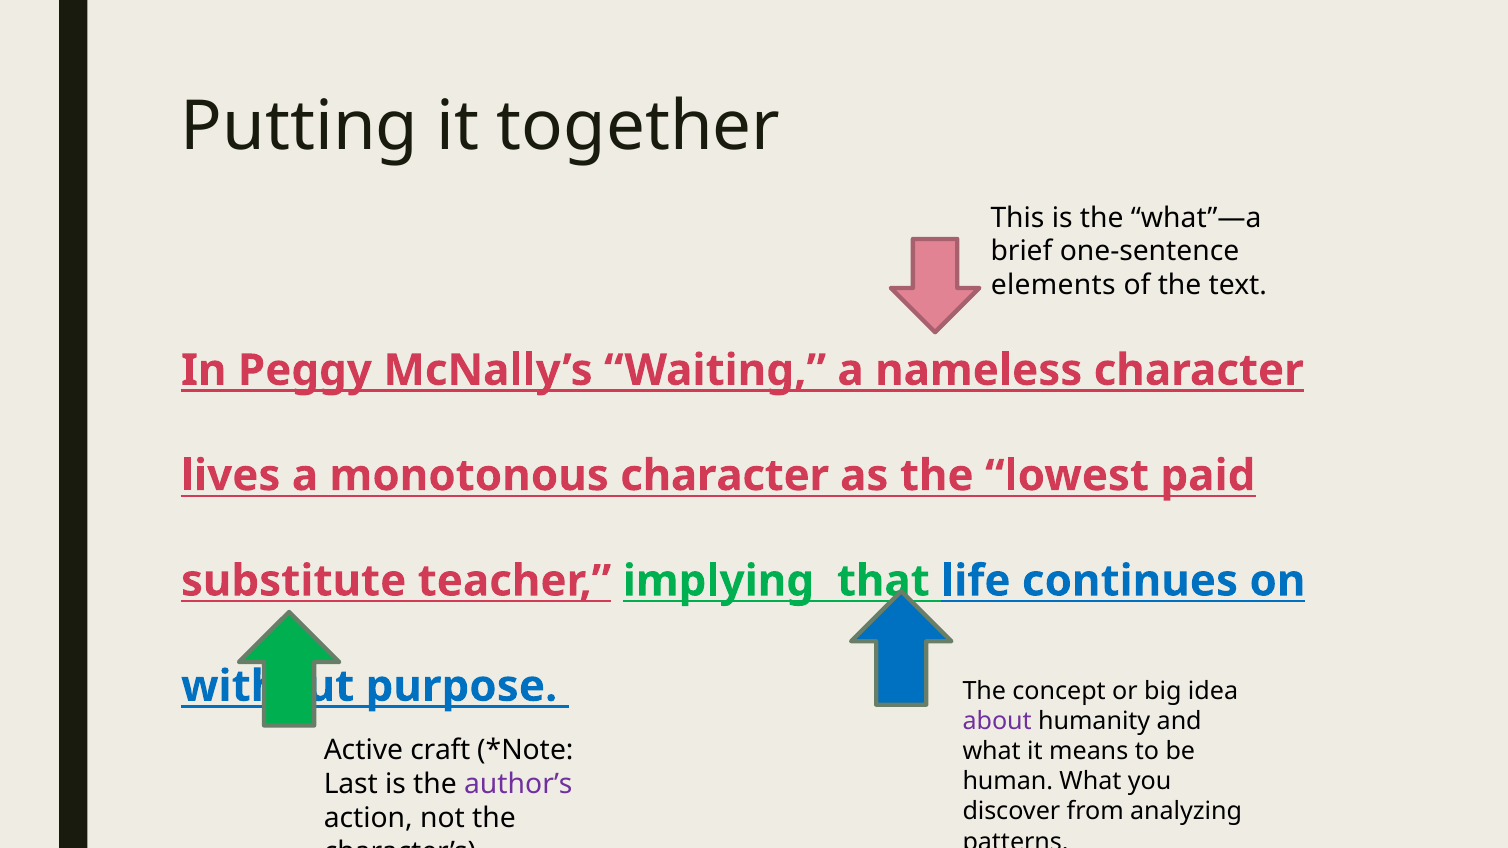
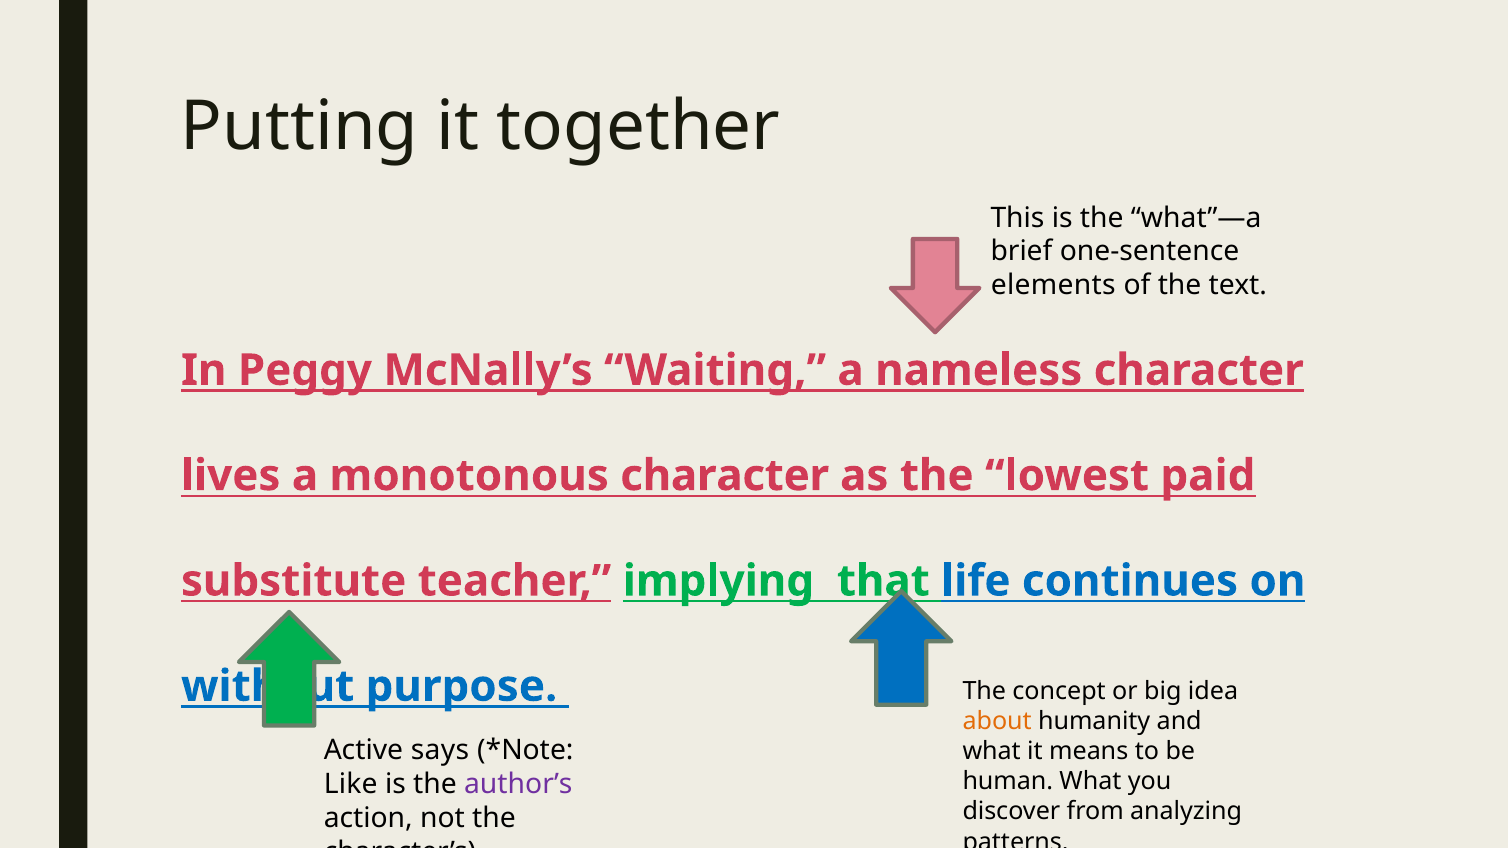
about colour: purple -> orange (997, 721)
craft: craft -> says (440, 750)
Last: Last -> Like (351, 784)
